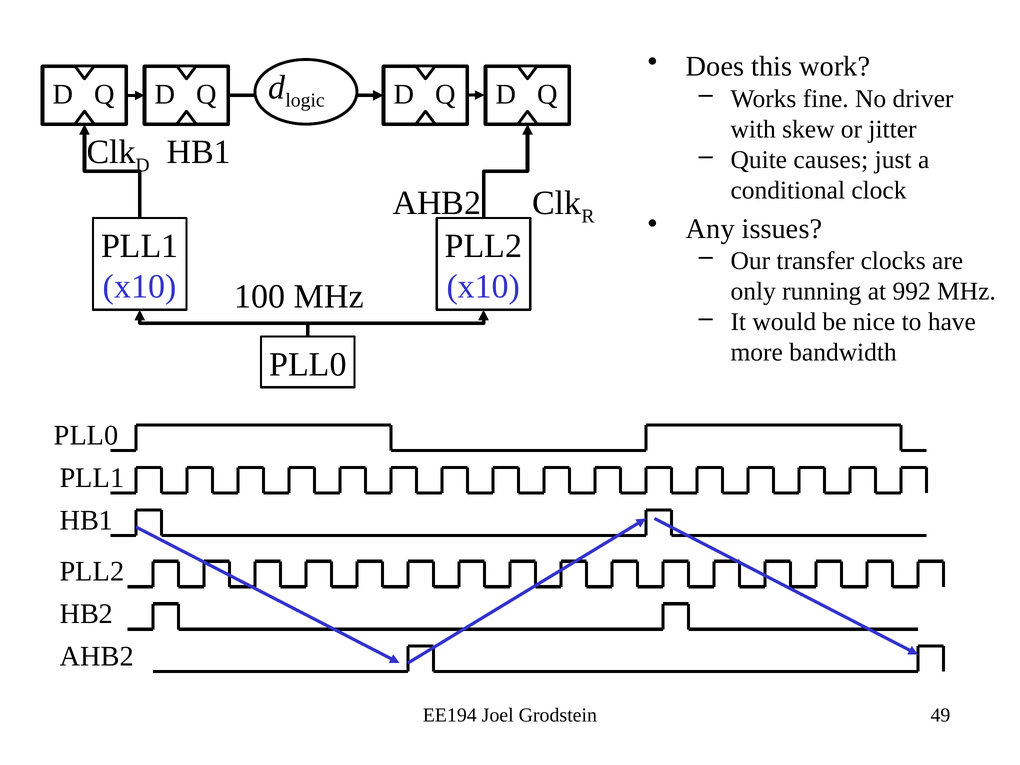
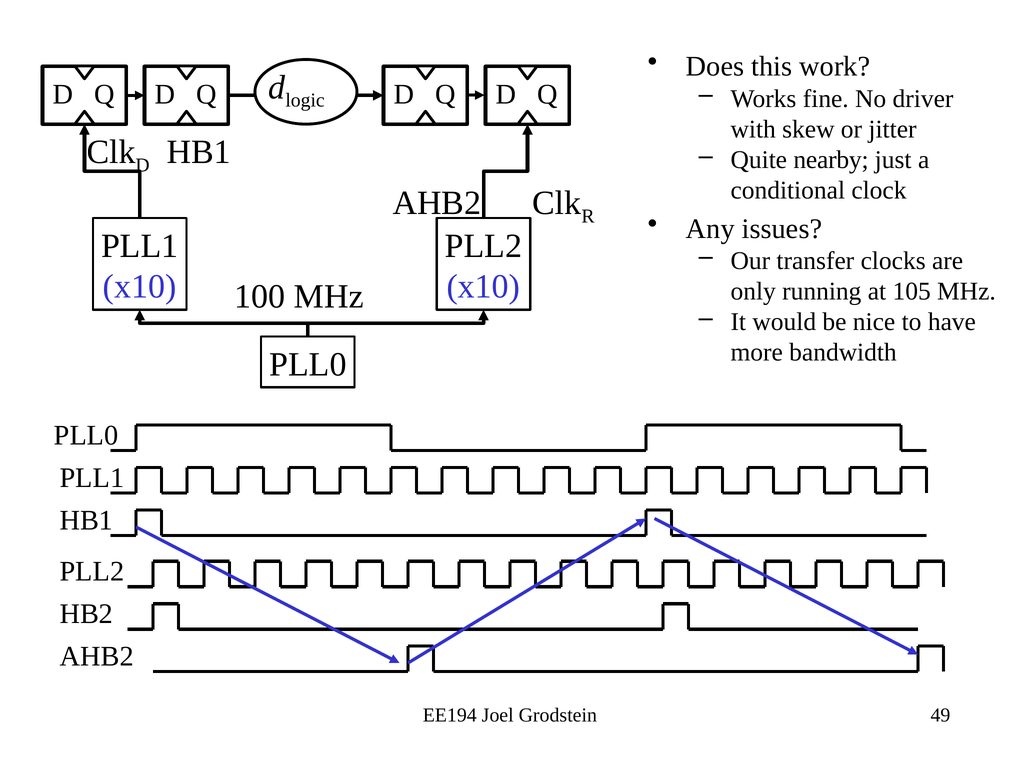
causes: causes -> nearby (831, 160)
992: 992 -> 105 (912, 291)
